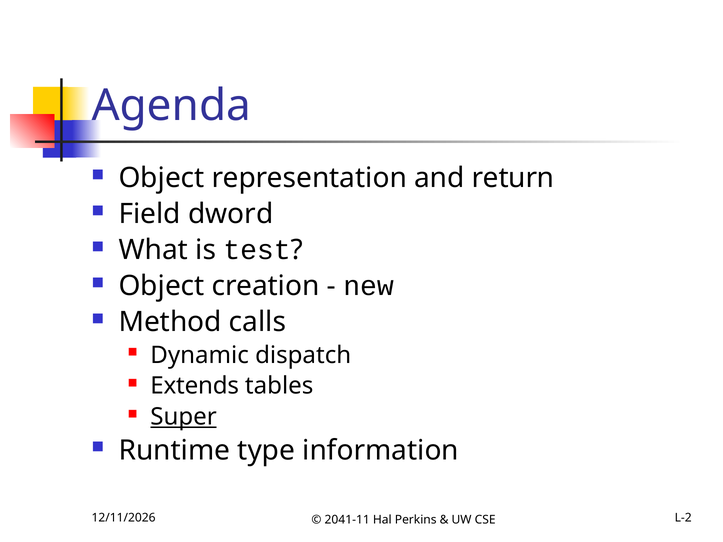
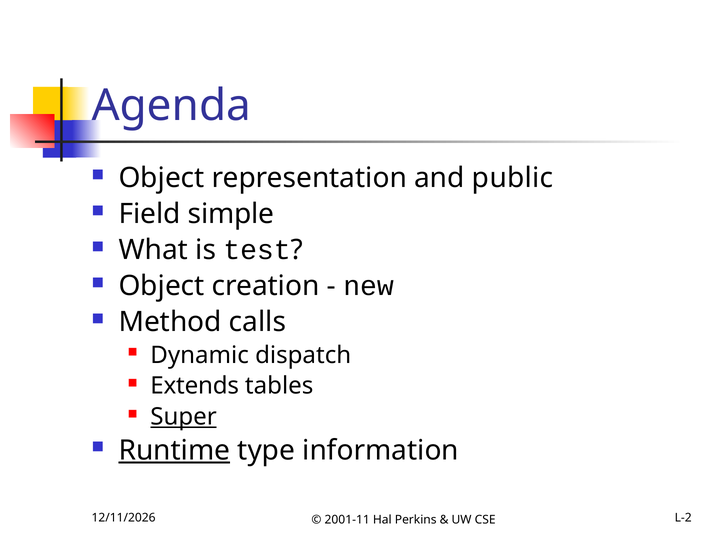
return: return -> public (513, 178)
dword: dword -> simple (231, 214)
Runtime underline: none -> present (174, 451)
2041-11: 2041-11 -> 2001-11 (347, 520)
